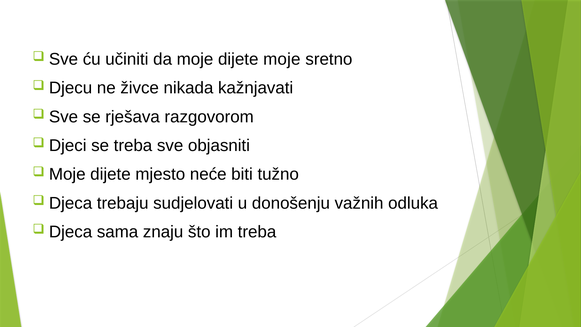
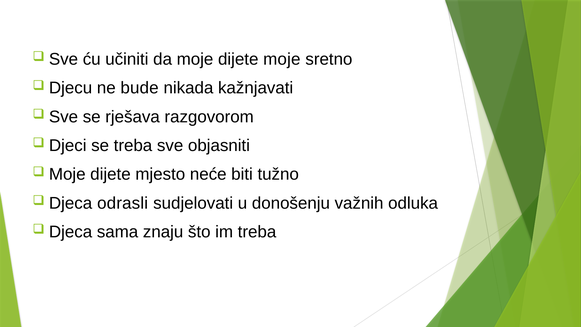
živce: živce -> bude (140, 88)
trebaju: trebaju -> odrasli (123, 203)
